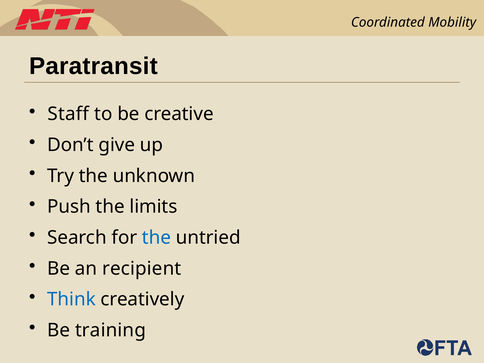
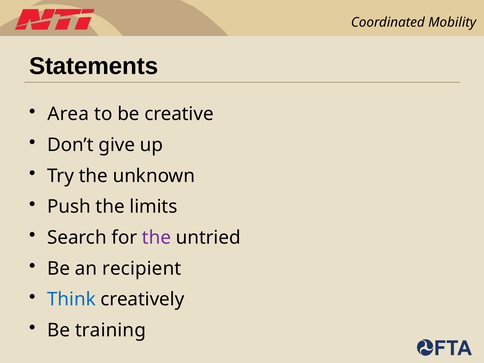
Paratransit: Paratransit -> Statements (94, 66)
Staff: Staff -> Area (68, 114)
the colour: blue -> purple (156, 238)
